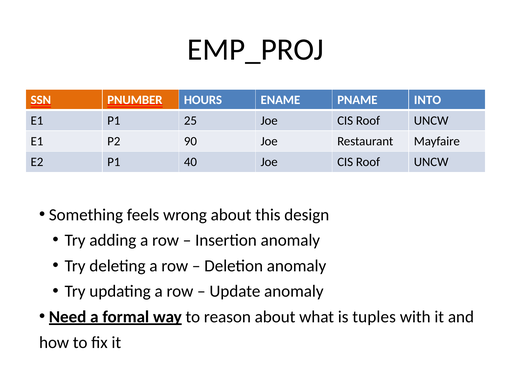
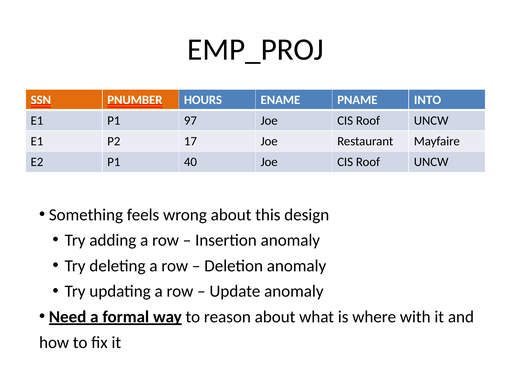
25: 25 -> 97 (190, 121)
90: 90 -> 17 (190, 141)
tuples: tuples -> where (374, 317)
